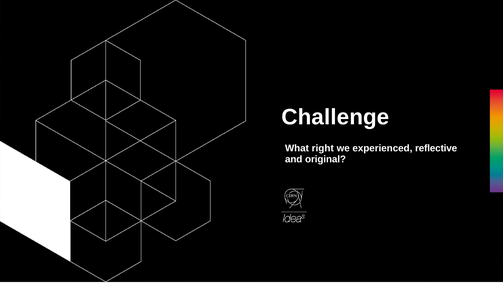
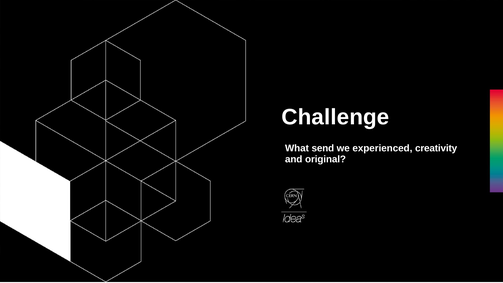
right: right -> send (323, 148)
reflective: reflective -> creativity (436, 148)
